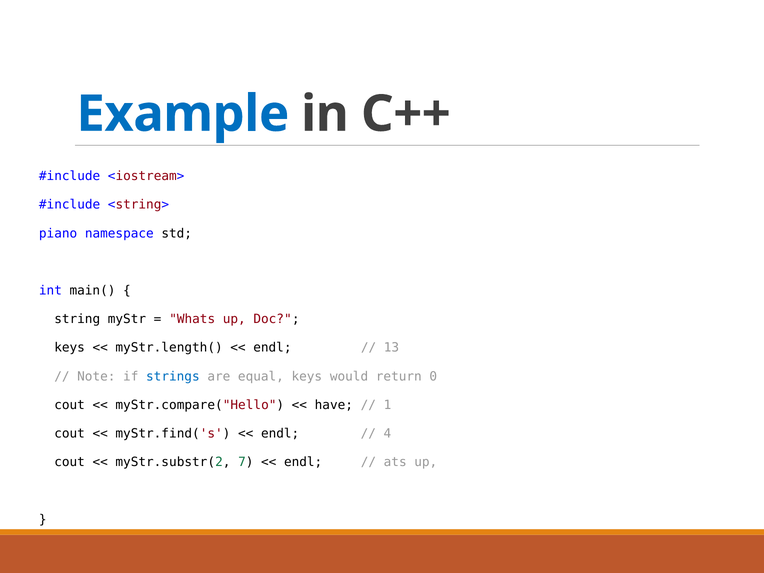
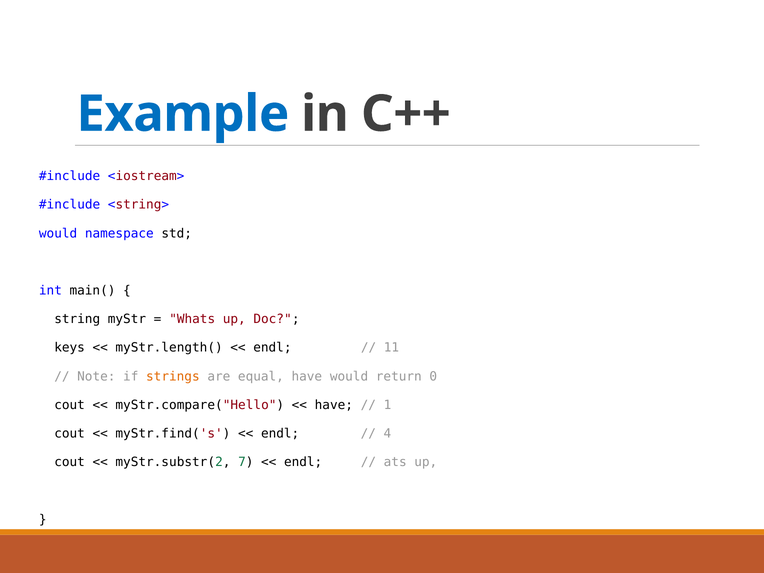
piano: piano -> would (58, 233)
13: 13 -> 11 (391, 348)
strings colour: blue -> orange (173, 376)
equal keys: keys -> have (307, 376)
